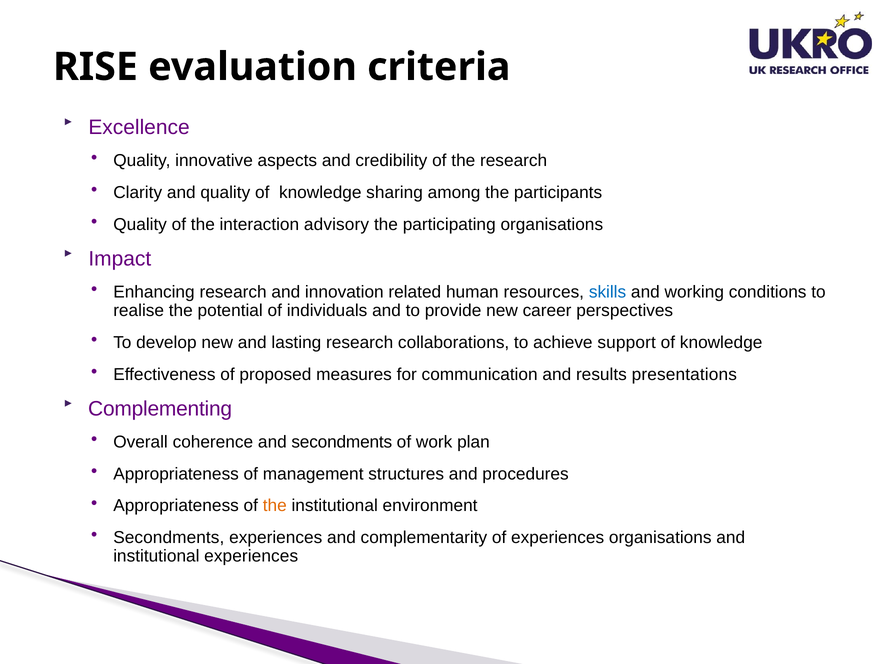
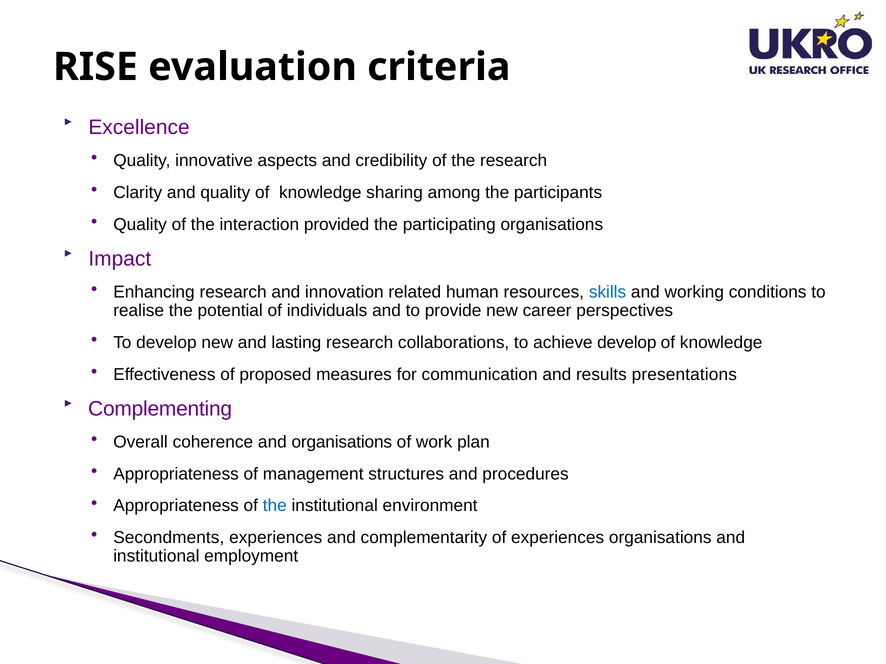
advisory: advisory -> provided (337, 224)
achieve support: support -> develop (627, 343)
and secondments: secondments -> organisations (342, 442)
the colour: orange -> blue (275, 506)
institutional experiences: experiences -> employment (251, 557)
